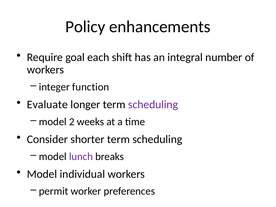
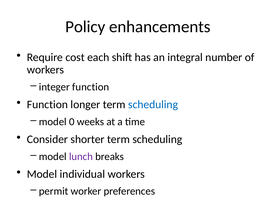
goal: goal -> cost (75, 57)
Evaluate: Evaluate -> Function (47, 105)
scheduling colour: purple -> blue (153, 105)
2: 2 -> 0 (72, 122)
